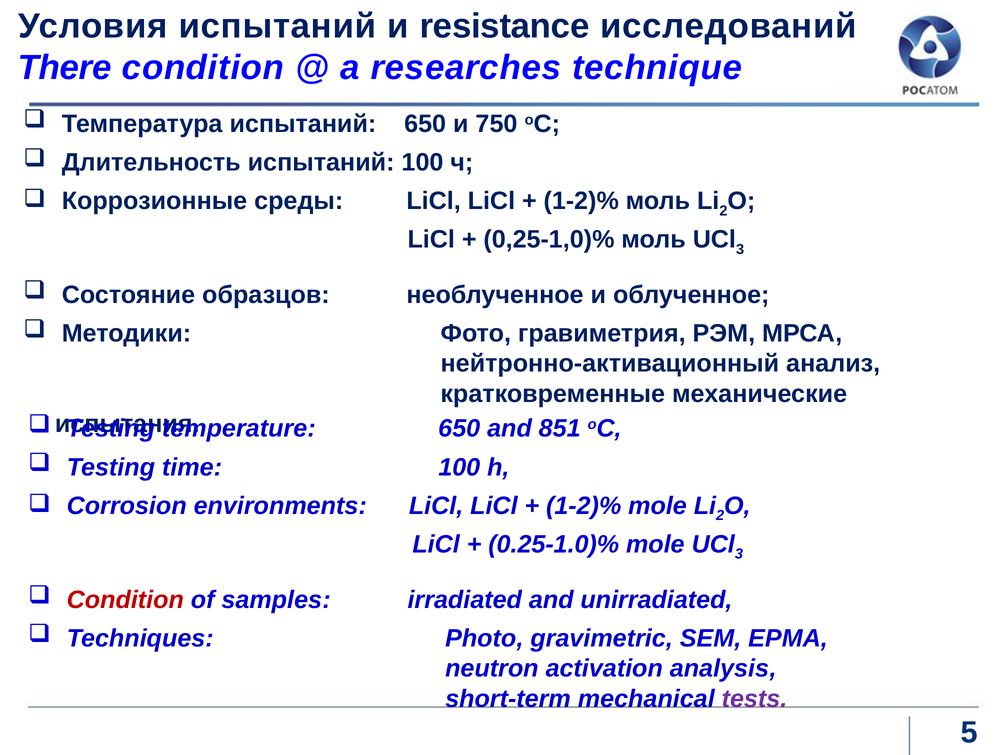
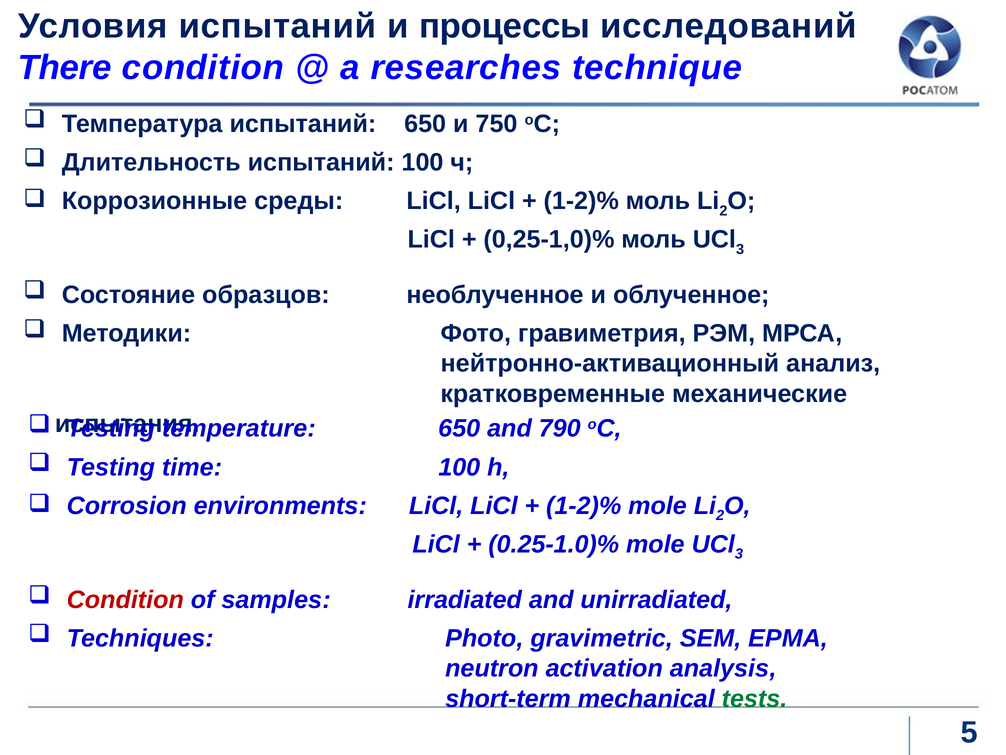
resistance: resistance -> процессы (505, 26)
851: 851 -> 790 (560, 428)
tests colour: purple -> green (754, 698)
